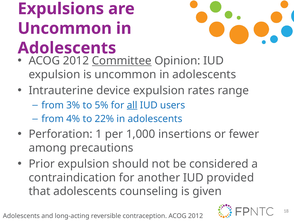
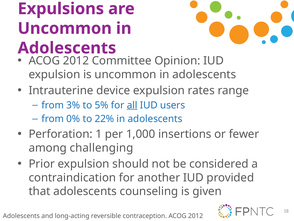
Committee underline: present -> none (122, 61)
4%: 4% -> 0% (73, 119)
precautions: precautions -> challenging (101, 148)
